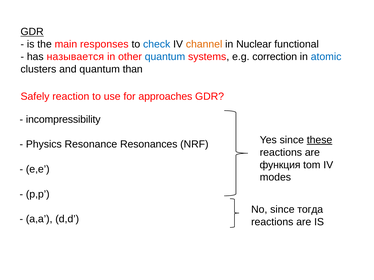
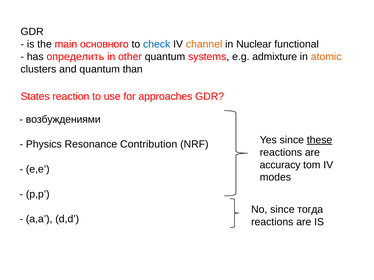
GDR underline: present -> none (32, 32)
responses: responses -> основного (104, 44)
называется: называется -> определить (75, 57)
quantum colour: blue -> black (165, 57)
correction: correction -> admixture (275, 57)
atomic colour: blue -> orange (326, 57)
Safely: Safely -> States (35, 97)
incompressibility: incompressibility -> возбуждениями (63, 120)
Resonances: Resonances -> Contribution (149, 145)
функция: функция -> accuracy (280, 165)
